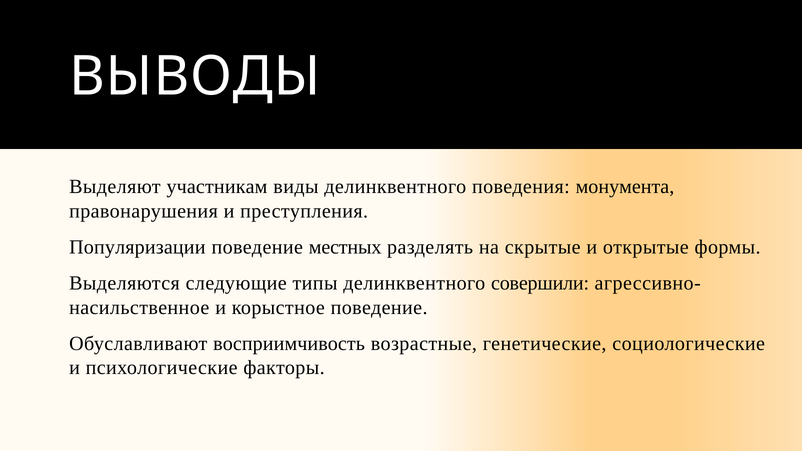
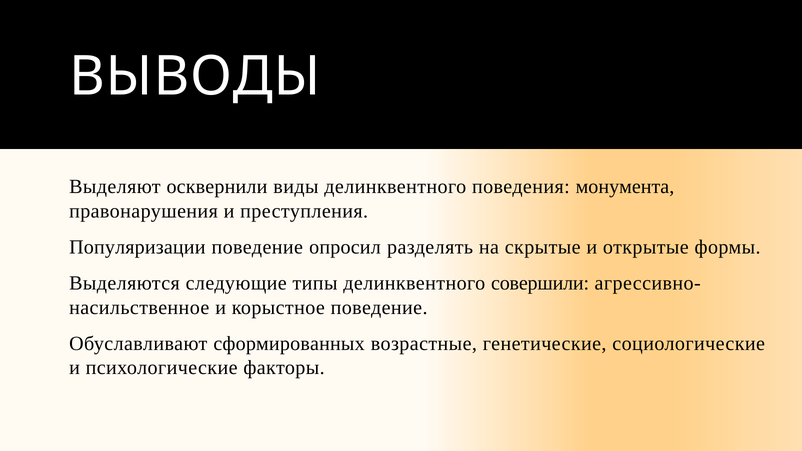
участникам: участникам -> осквернили (217, 187)
местных: местных -> опросил (345, 247)
восприимчивость: восприимчивость -> сформированных (289, 343)
